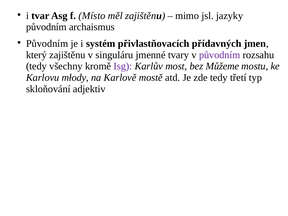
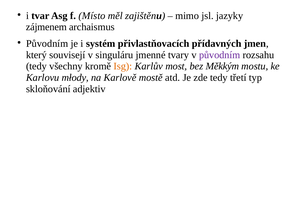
původním: původním -> zájmenem (46, 27)
který zajištěnu: zajištěnu -> souvisejí (67, 55)
Isg colour: purple -> orange (123, 66)
Můžeme: Můžeme -> Měkkým (222, 66)
